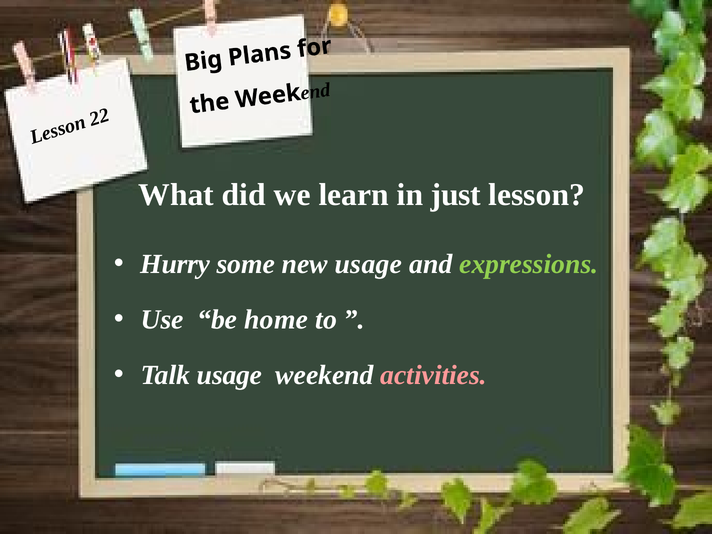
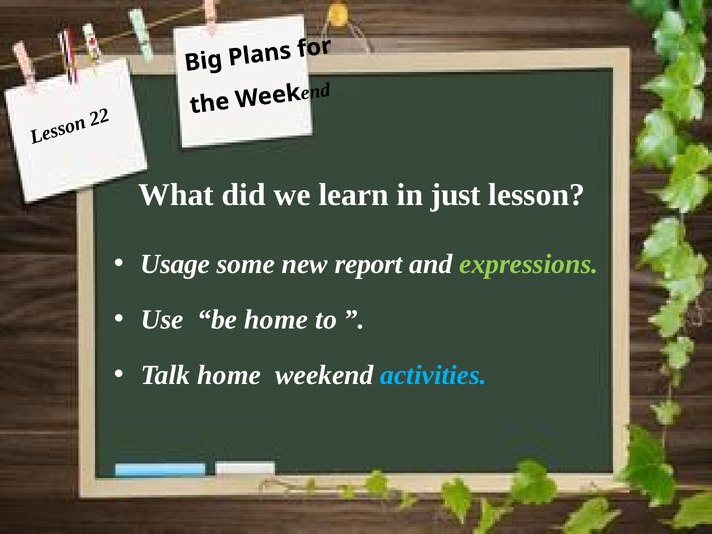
Hurry: Hurry -> Usage (175, 264)
new usage: usage -> report (369, 264)
Talk usage: usage -> home (229, 375)
activities colour: pink -> light blue (434, 375)
